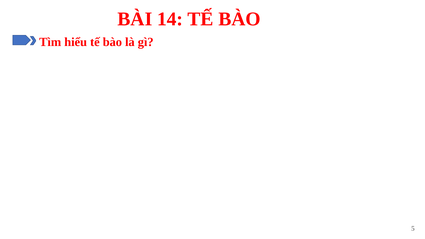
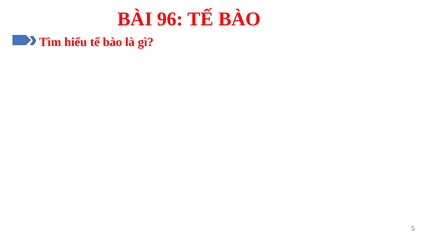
14: 14 -> 96 (170, 19)
